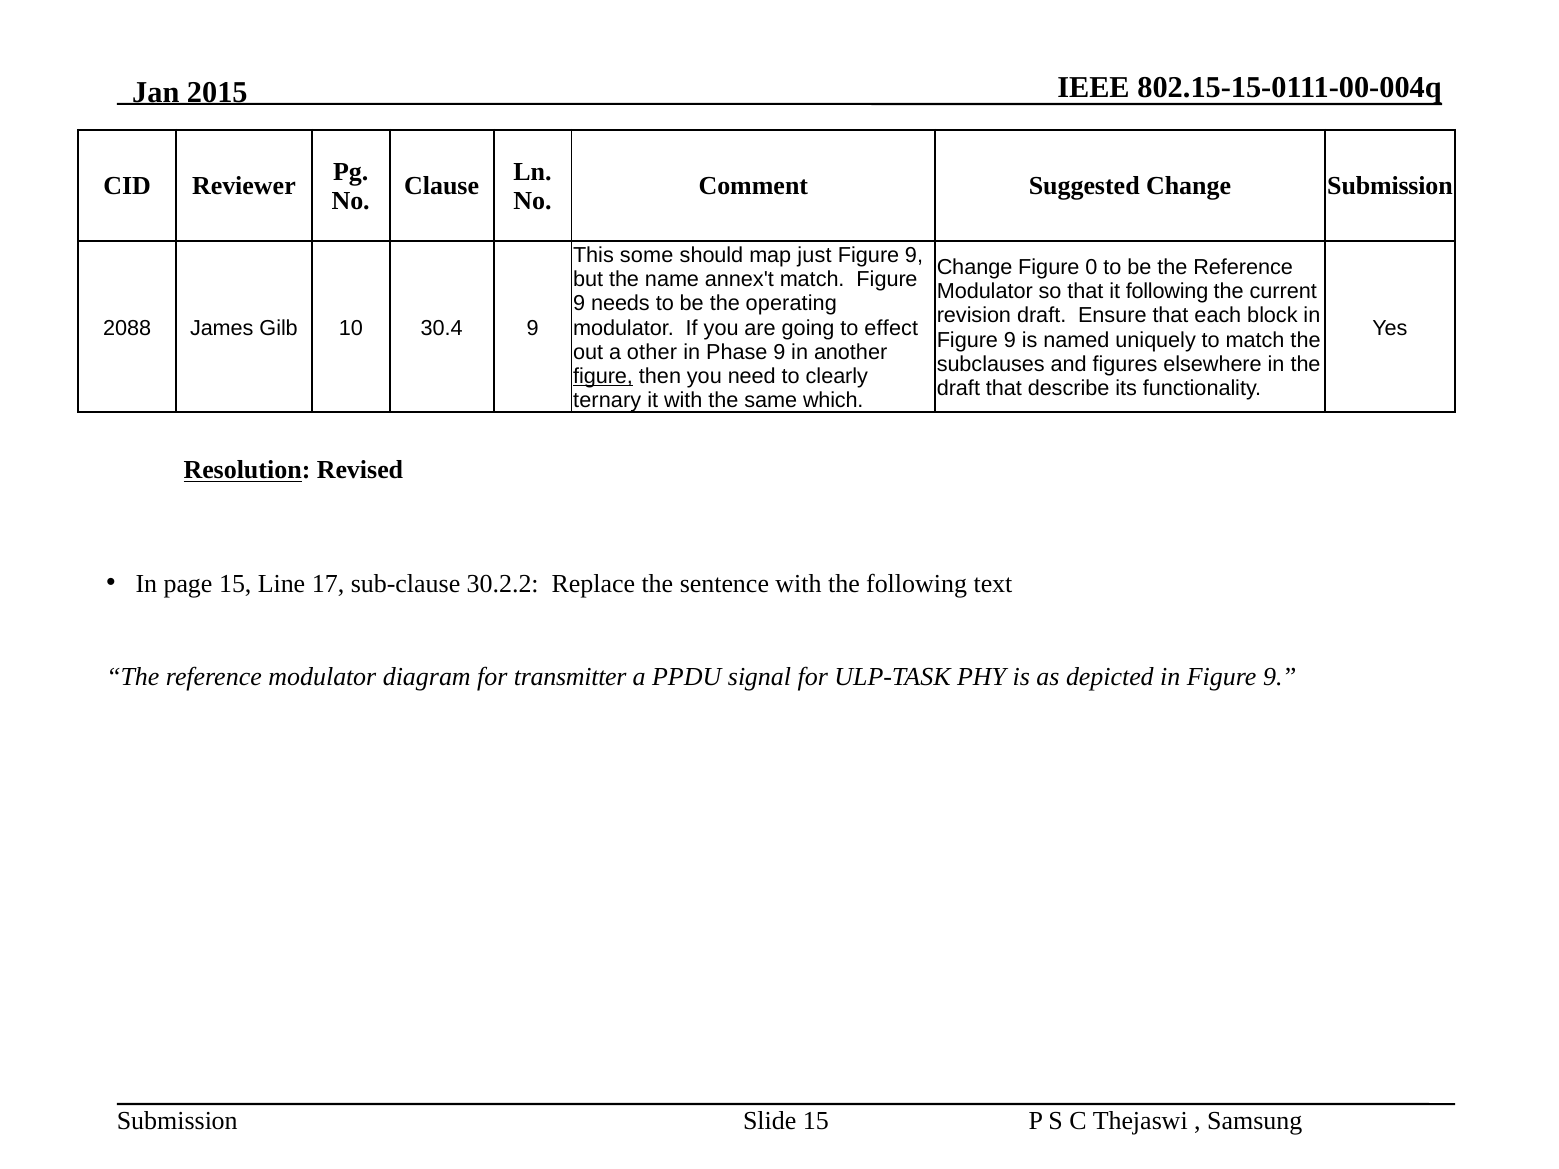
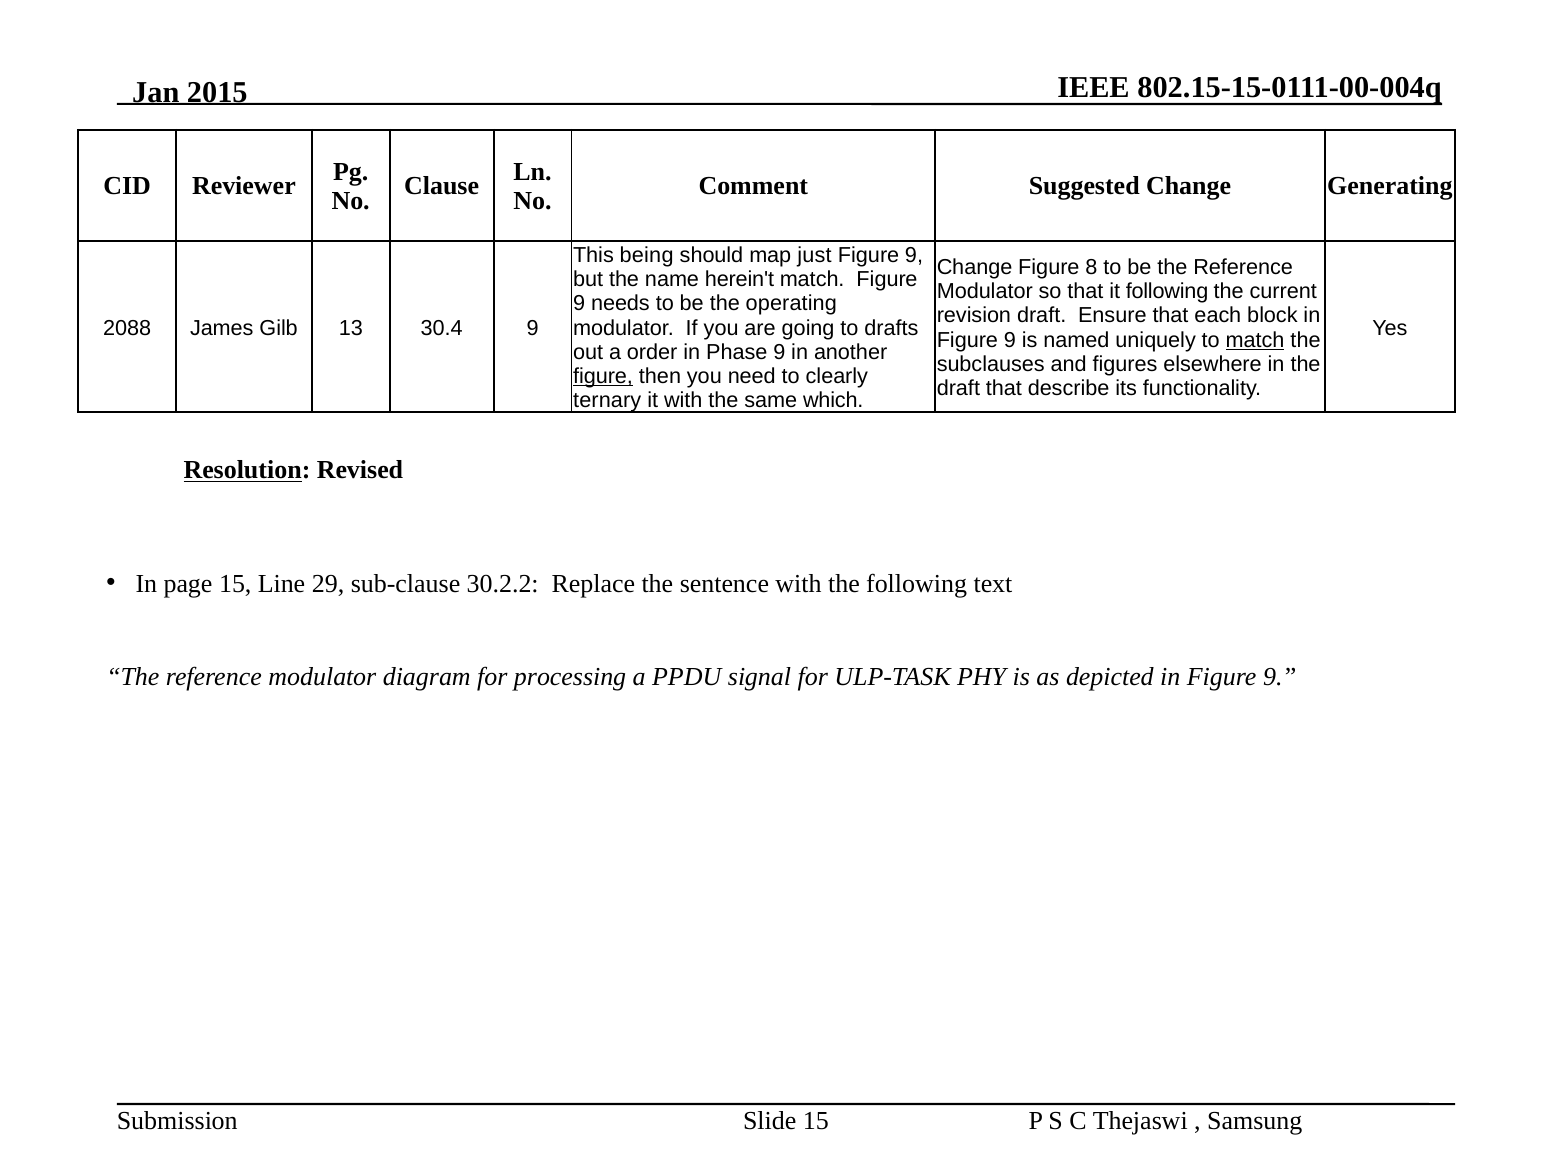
Change Submission: Submission -> Generating (1390, 186)
some: some -> being (647, 255)
0: 0 -> 8 (1092, 268)
annex't: annex't -> herein't (739, 280)
10: 10 -> 13 (351, 328)
effect: effect -> drafts (891, 328)
match underline: none -> present (1255, 340)
other: other -> order (652, 352)
17: 17 -> 29 (328, 584)
transmitter: transmitter -> processing (570, 677)
